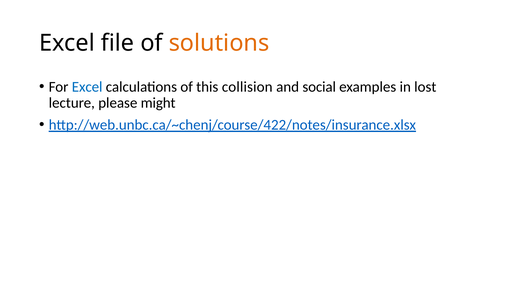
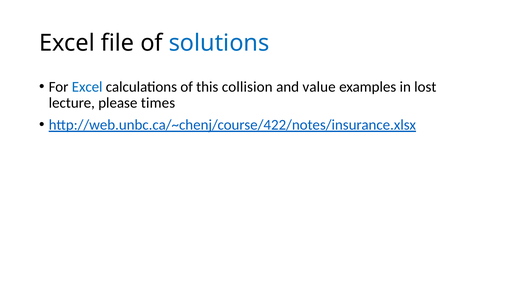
solutions colour: orange -> blue (219, 43)
social: social -> value (319, 87)
might: might -> times (158, 103)
